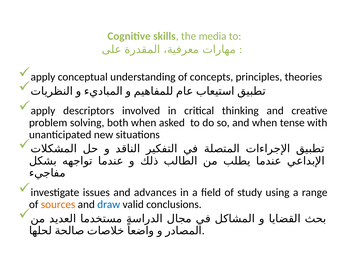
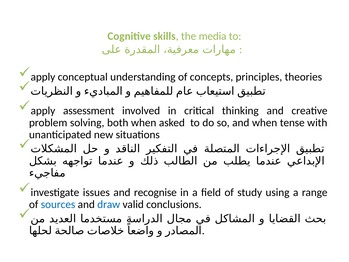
descriptors: descriptors -> assessment (89, 110)
advances: advances -> recognise (155, 192)
sources colour: orange -> blue (58, 204)
